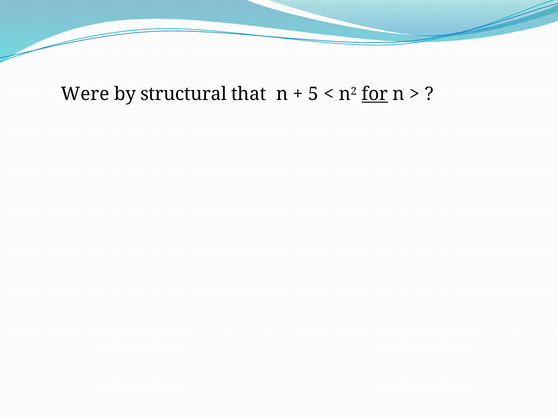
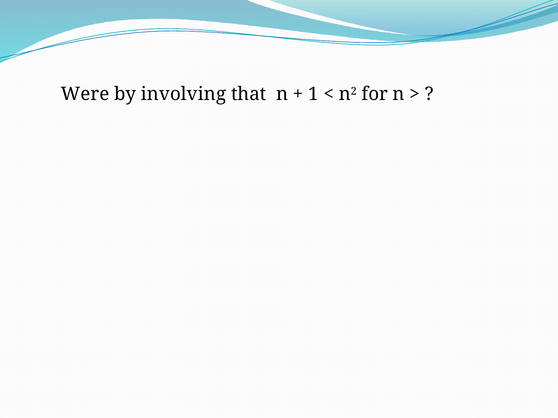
structural: structural -> involving (183, 94)
5: 5 -> 1 (313, 94)
for underline: present -> none (375, 94)
